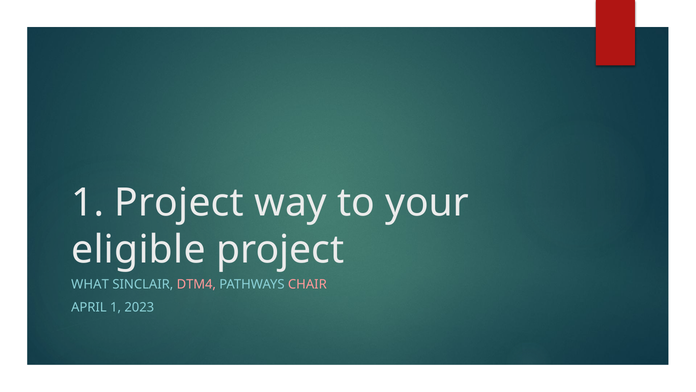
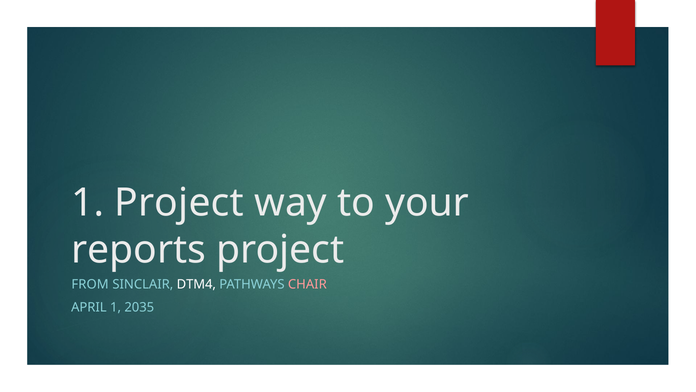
eligible: eligible -> reports (139, 249)
WHAT: WHAT -> FROM (90, 284)
DTM4 colour: pink -> white (196, 284)
2023: 2023 -> 2035 (139, 307)
